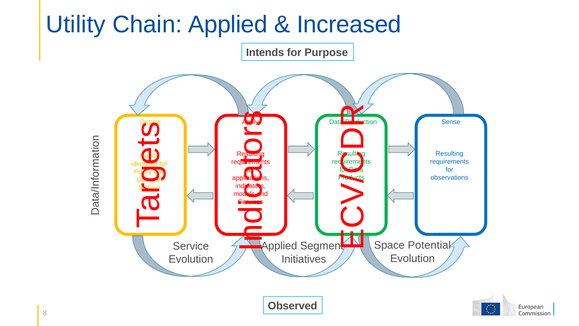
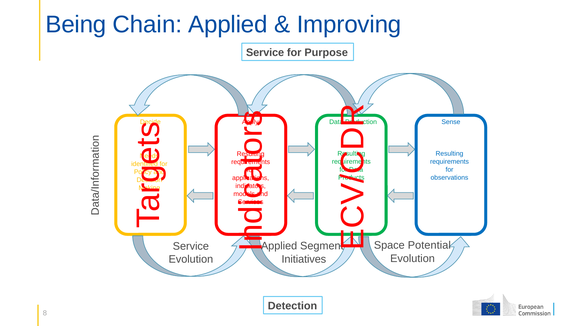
Utility: Utility -> Being (76, 24)
Increased: Increased -> Improving (349, 24)
Intends: Intends -> Service (265, 53)
Observed: Observed -> Detection (293, 306)
